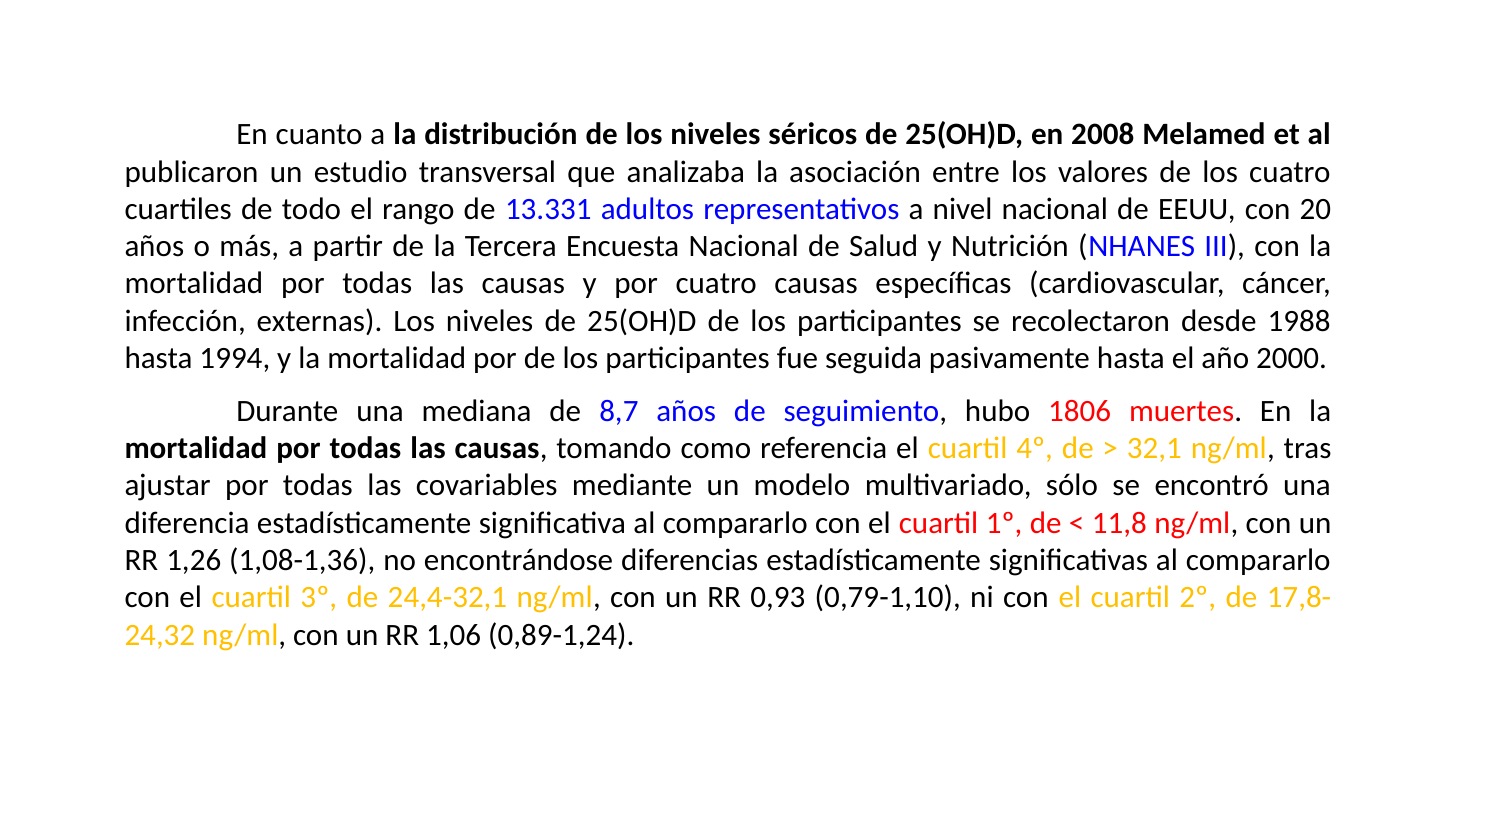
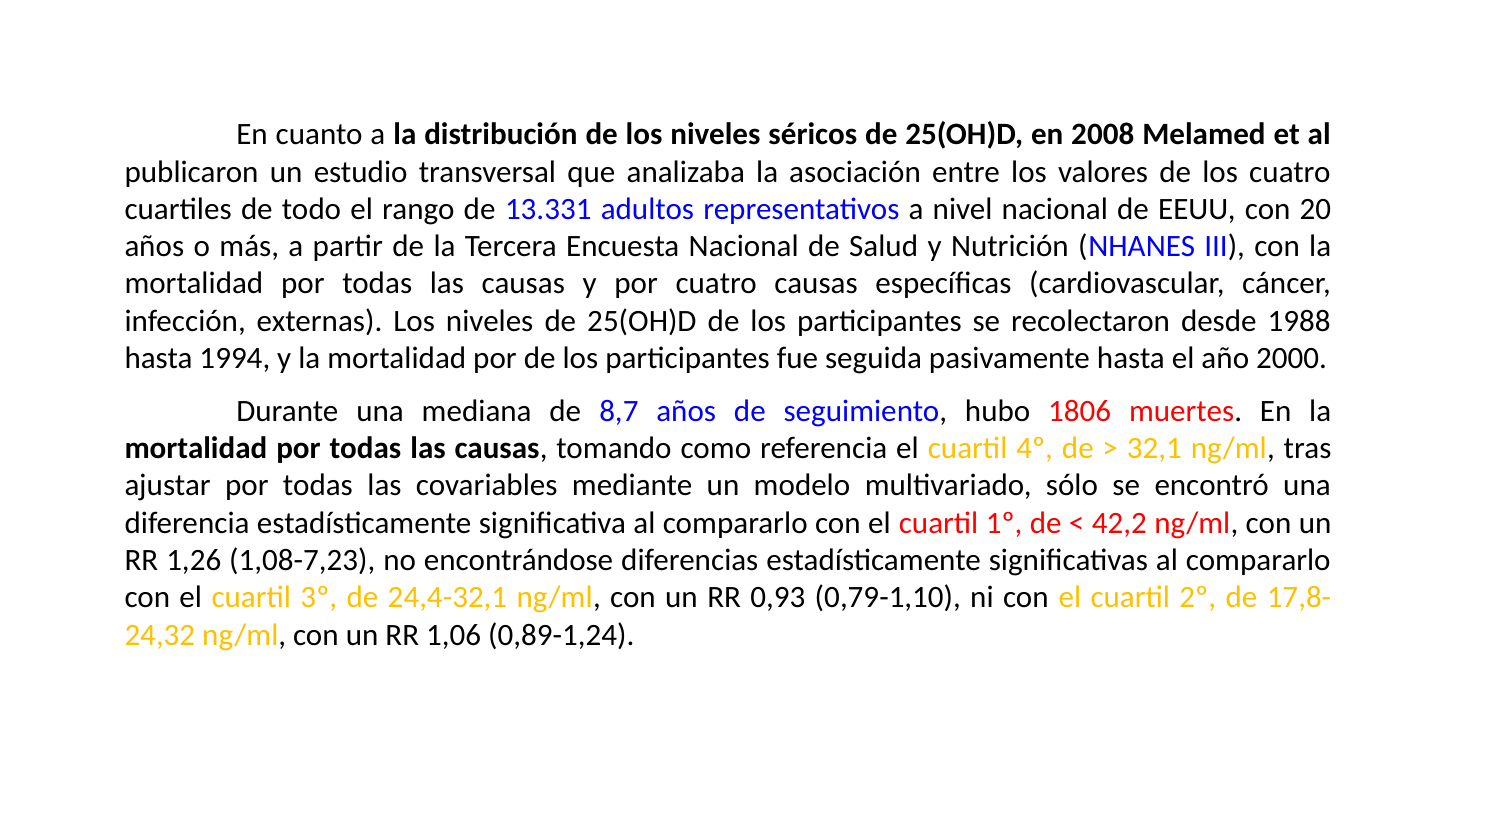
11,8: 11,8 -> 42,2 (1119, 523)
1,08-1,36: 1,08-1,36 -> 1,08-7,23 (302, 560)
